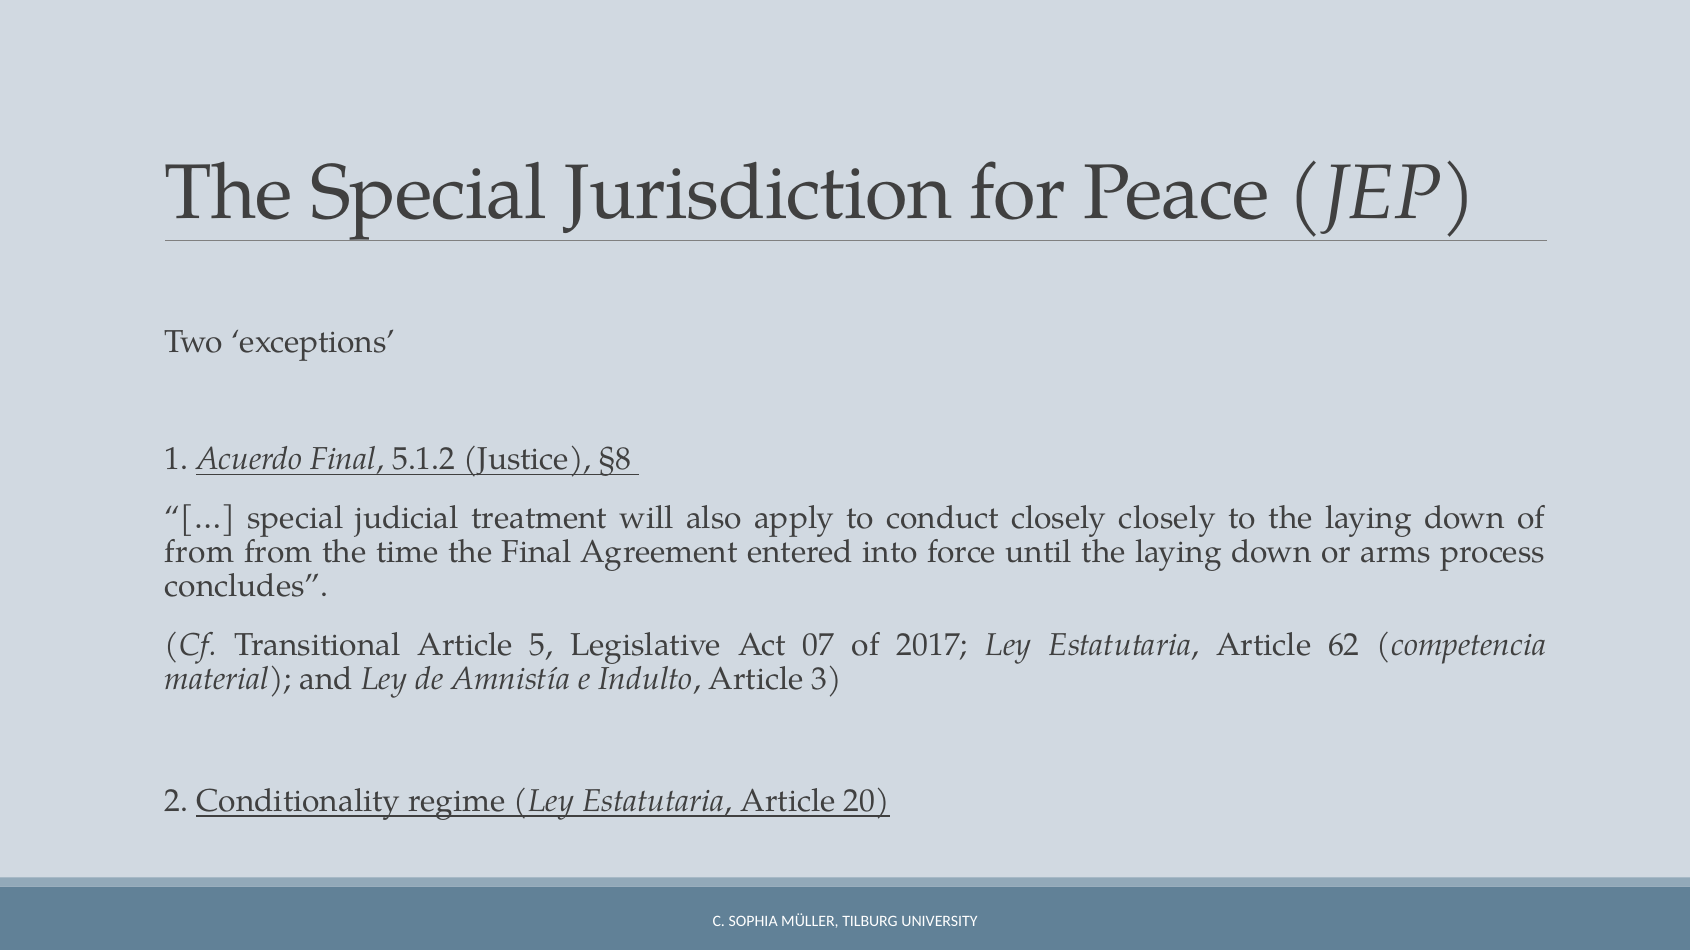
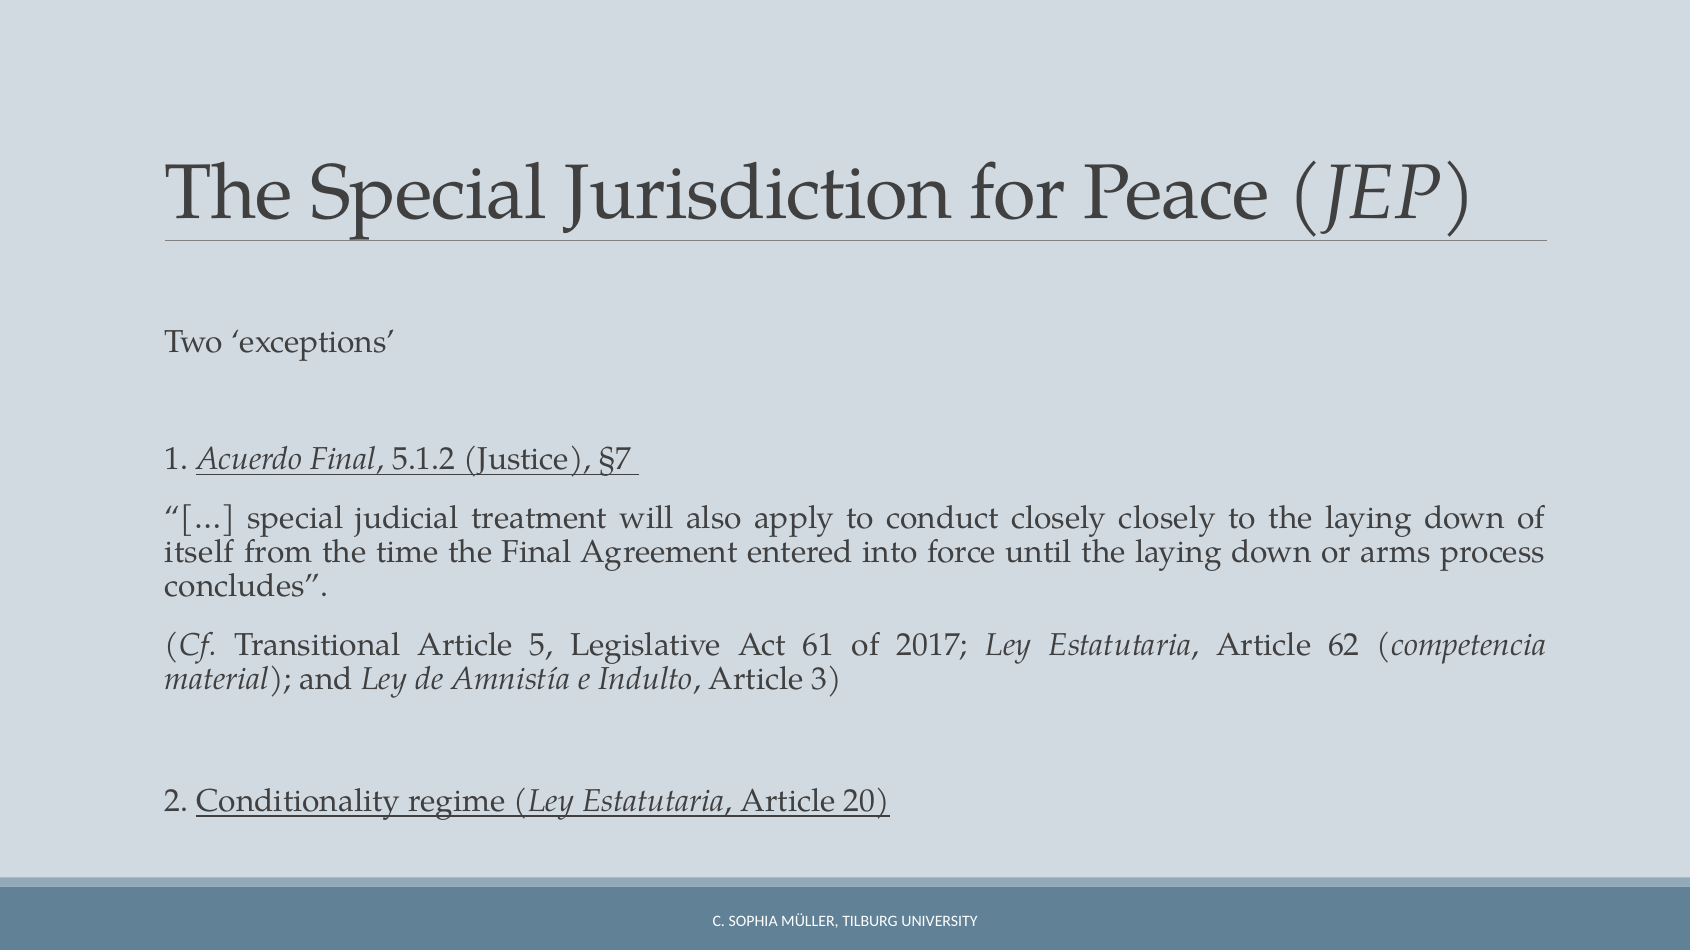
§8: §8 -> §7 (615, 460)
from: from -> itself (200, 553)
07: 07 -> 61 (819, 646)
